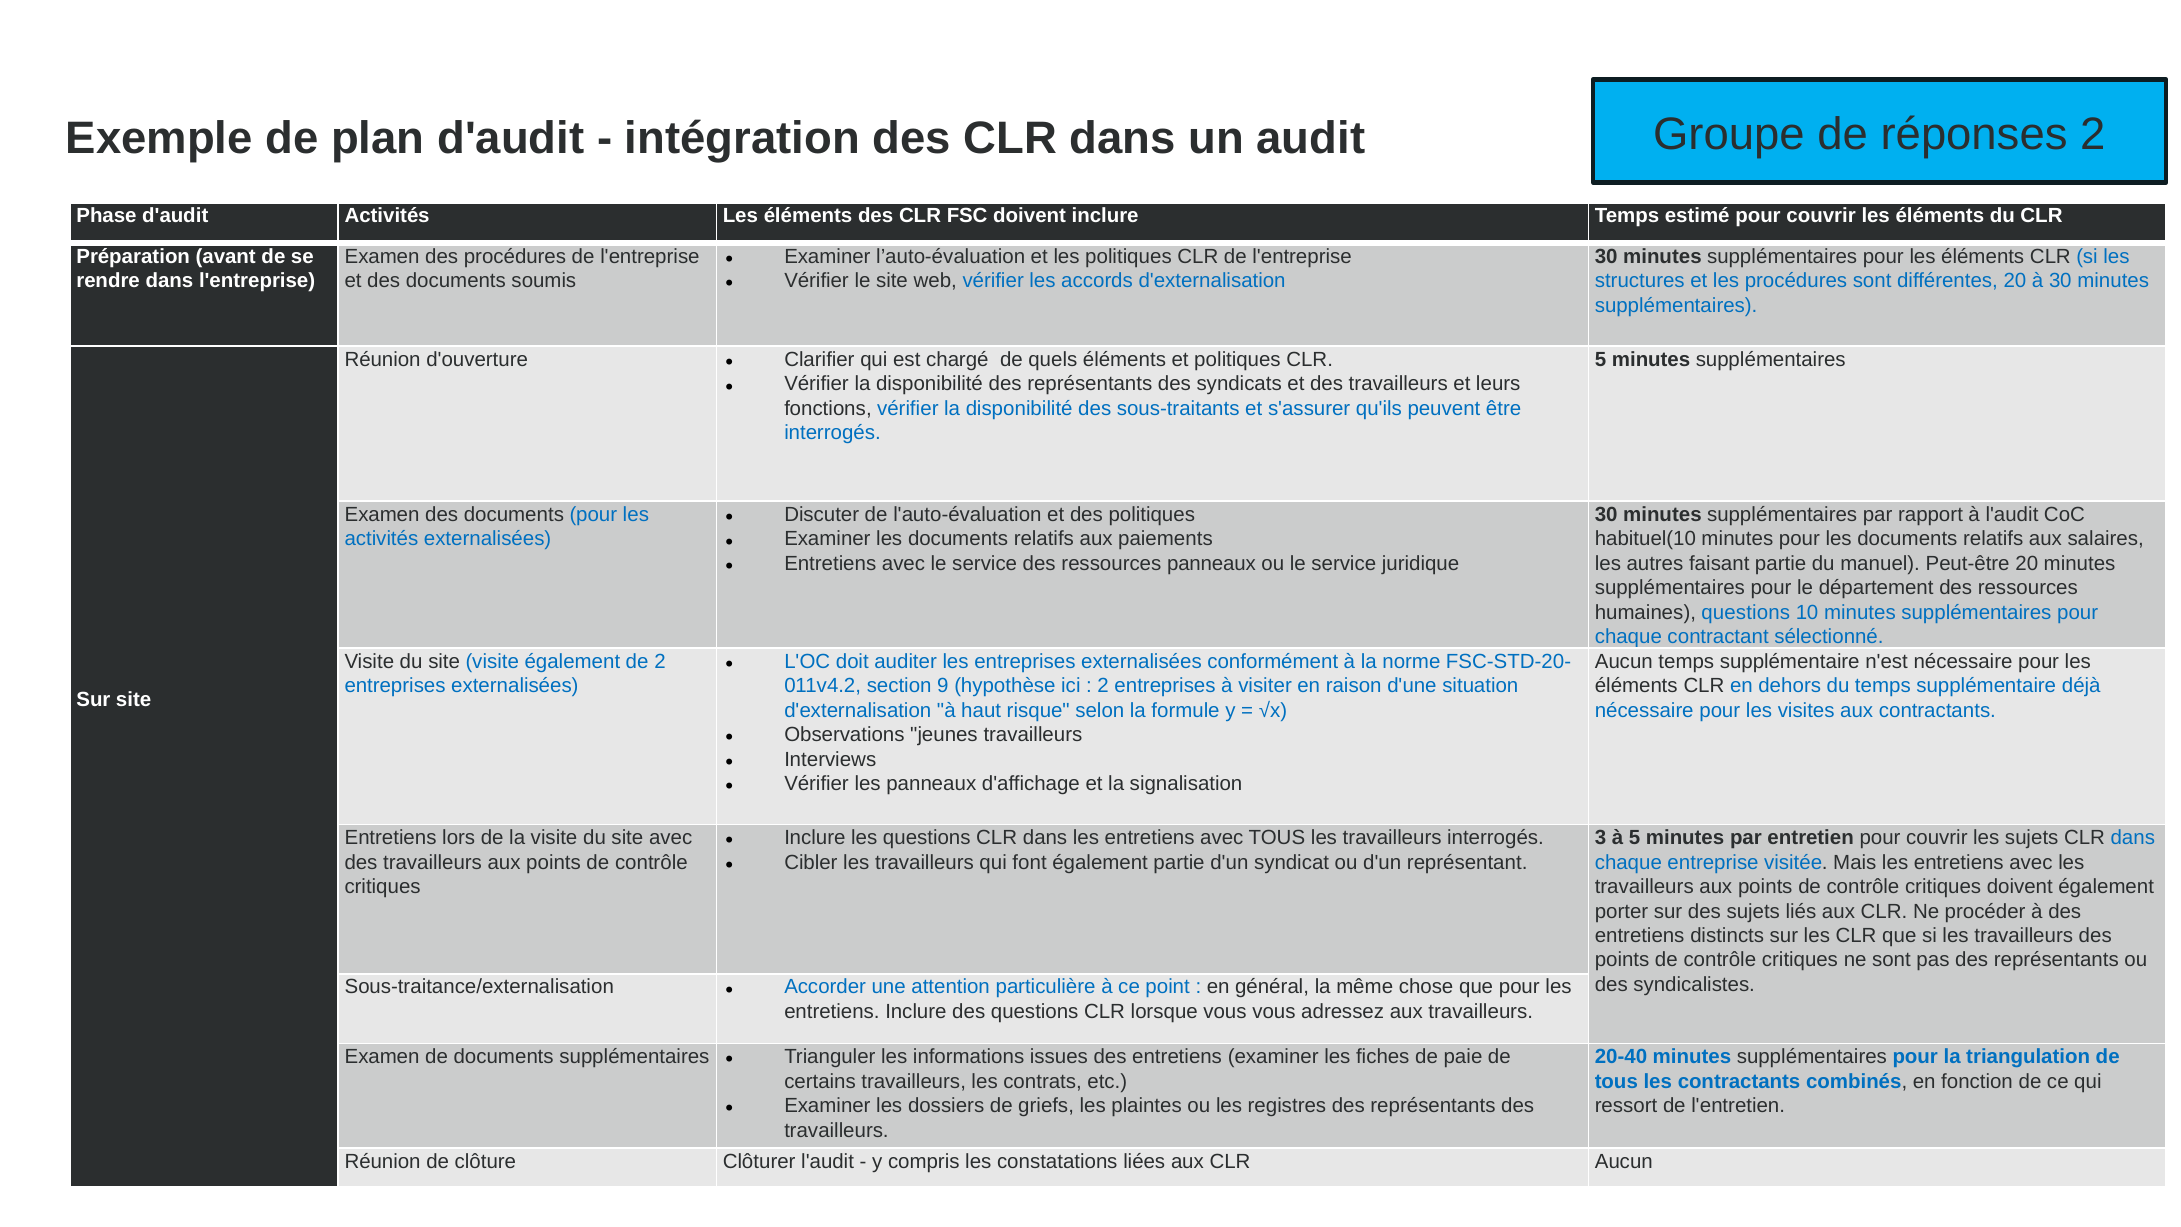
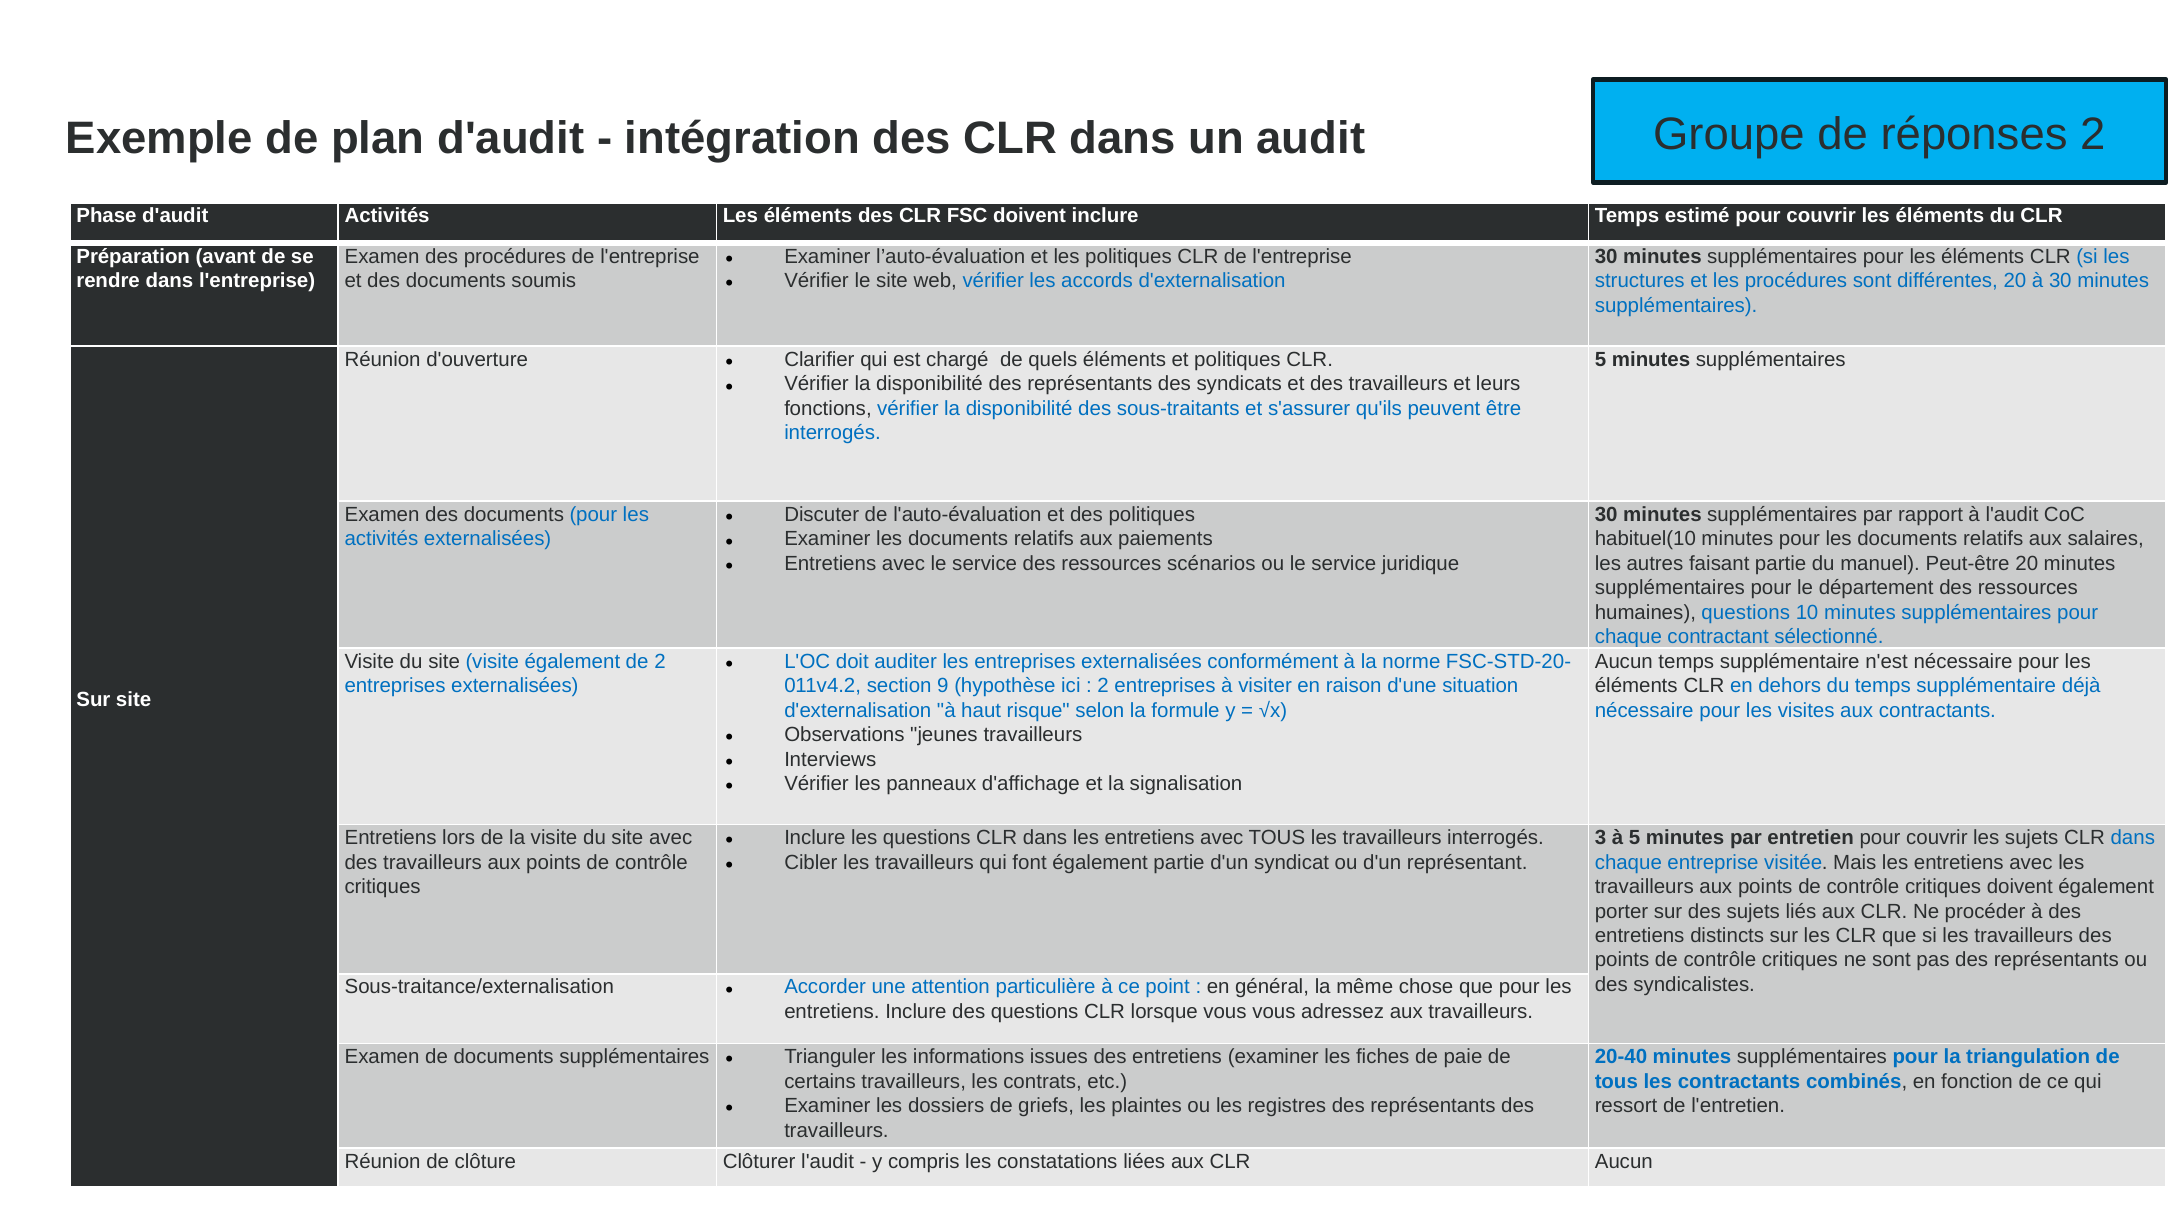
ressources panneaux: panneaux -> scénarios (1211, 563)
